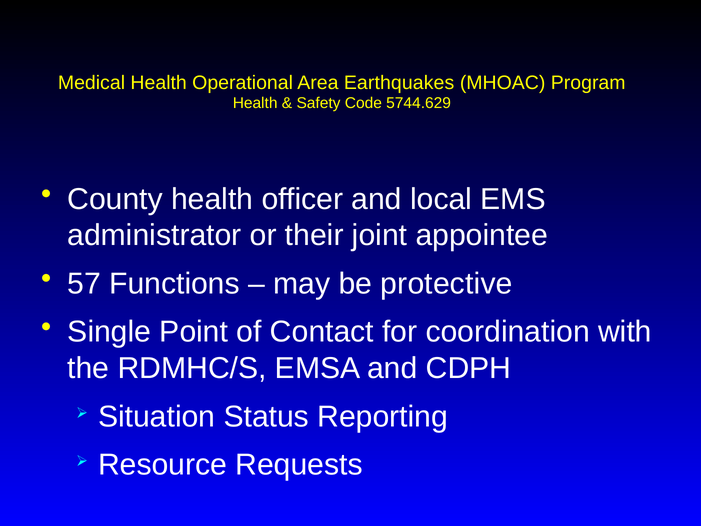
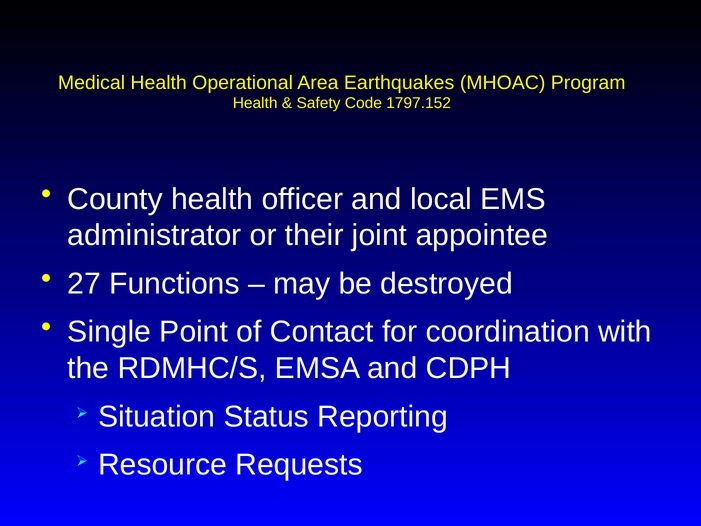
5744.629: 5744.629 -> 1797.152 (419, 103)
57: 57 -> 27 (84, 284)
protective: protective -> destroyed (447, 284)
